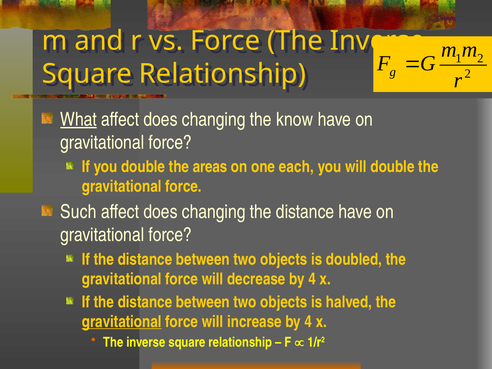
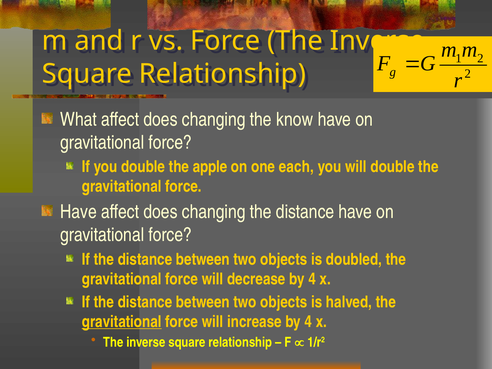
What underline: present -> none (79, 119)
areas: areas -> apple (210, 167)
Such: Such -> Have (79, 212)
